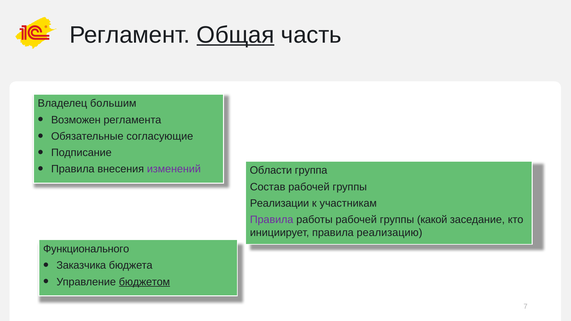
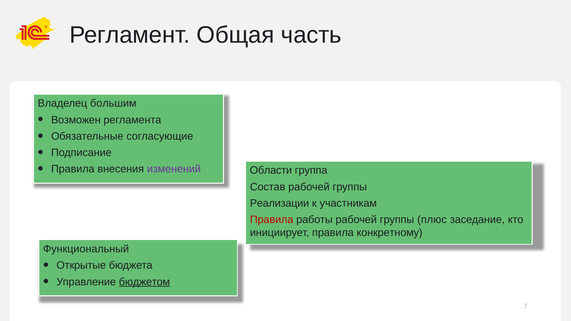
Общая underline: present -> none (235, 35)
Правила colour: purple -> red (272, 220)
какой: какой -> плюс (432, 220)
реализацию: реализацию -> конкретному (390, 233)
Функционального: Функционального -> Функциональный (86, 249)
Заказчика: Заказчика -> Открытые (81, 266)
